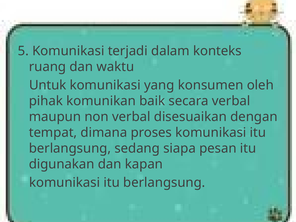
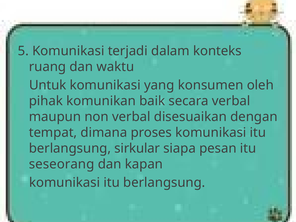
sedang: sedang -> sirkular (137, 148)
digunakan: digunakan -> seseorang (62, 164)
